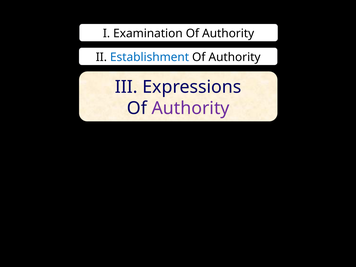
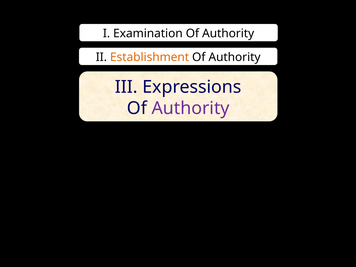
Establishment colour: blue -> orange (150, 57)
